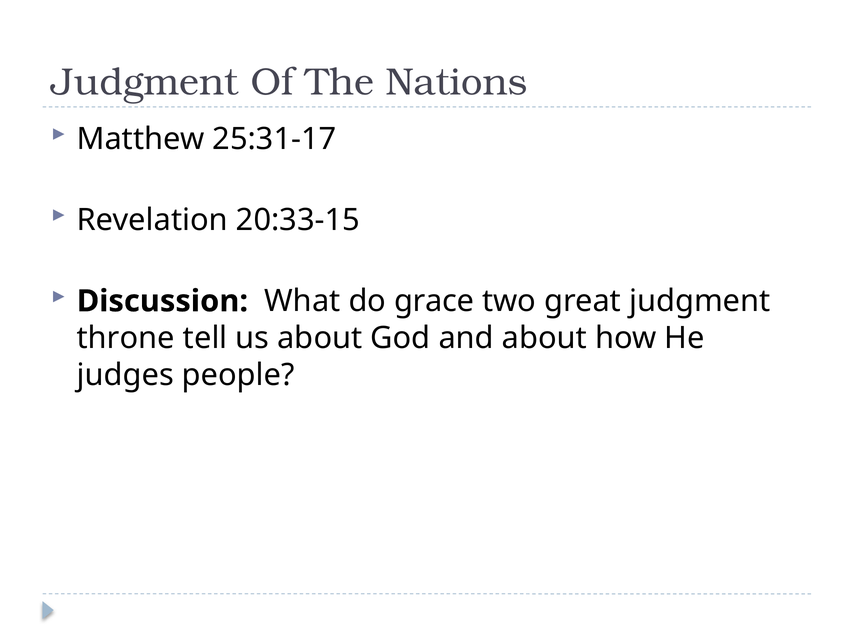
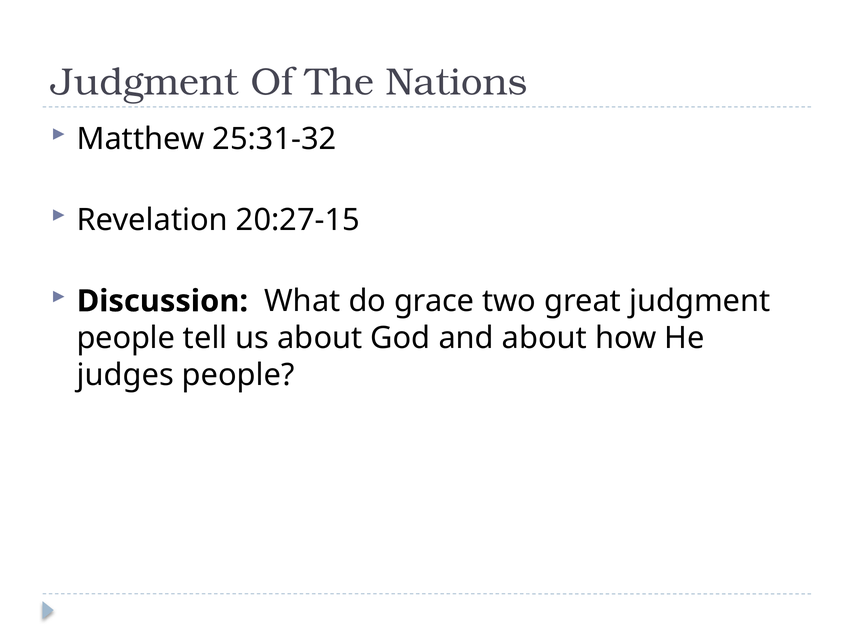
25:31-17: 25:31-17 -> 25:31-32 (274, 139)
20:33-15: 20:33-15 -> 20:27-15 (298, 220)
throne: throne -> people (126, 338)
